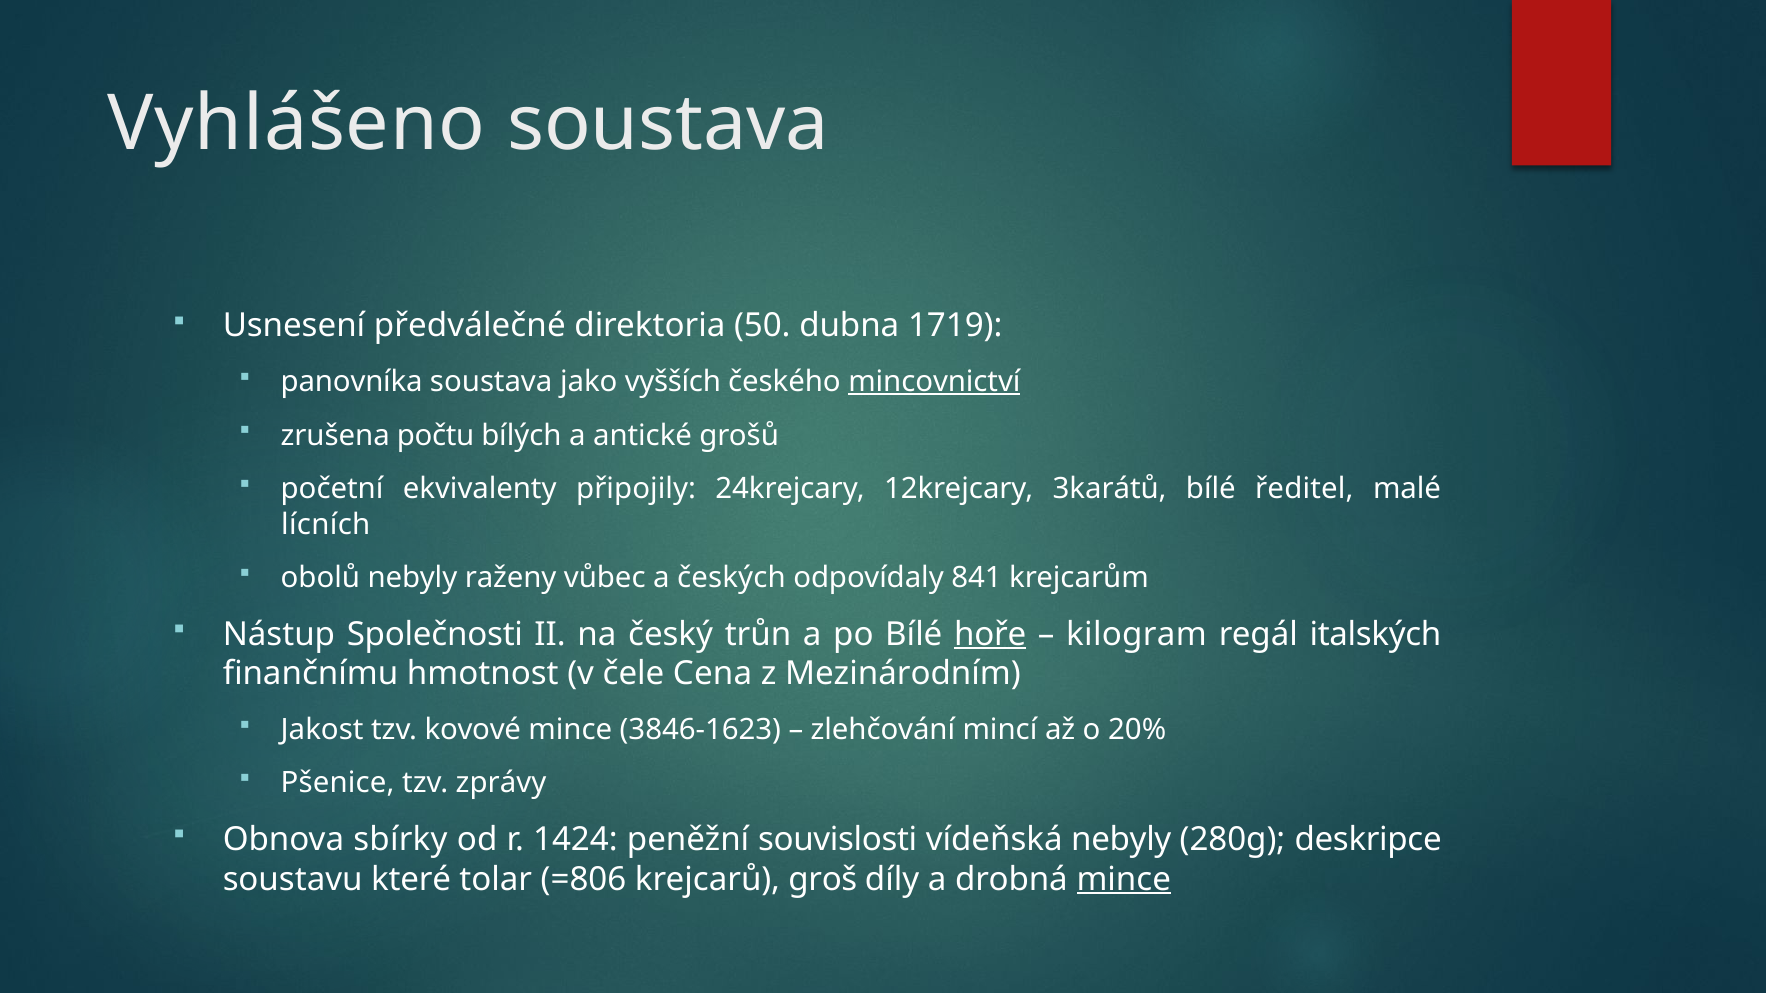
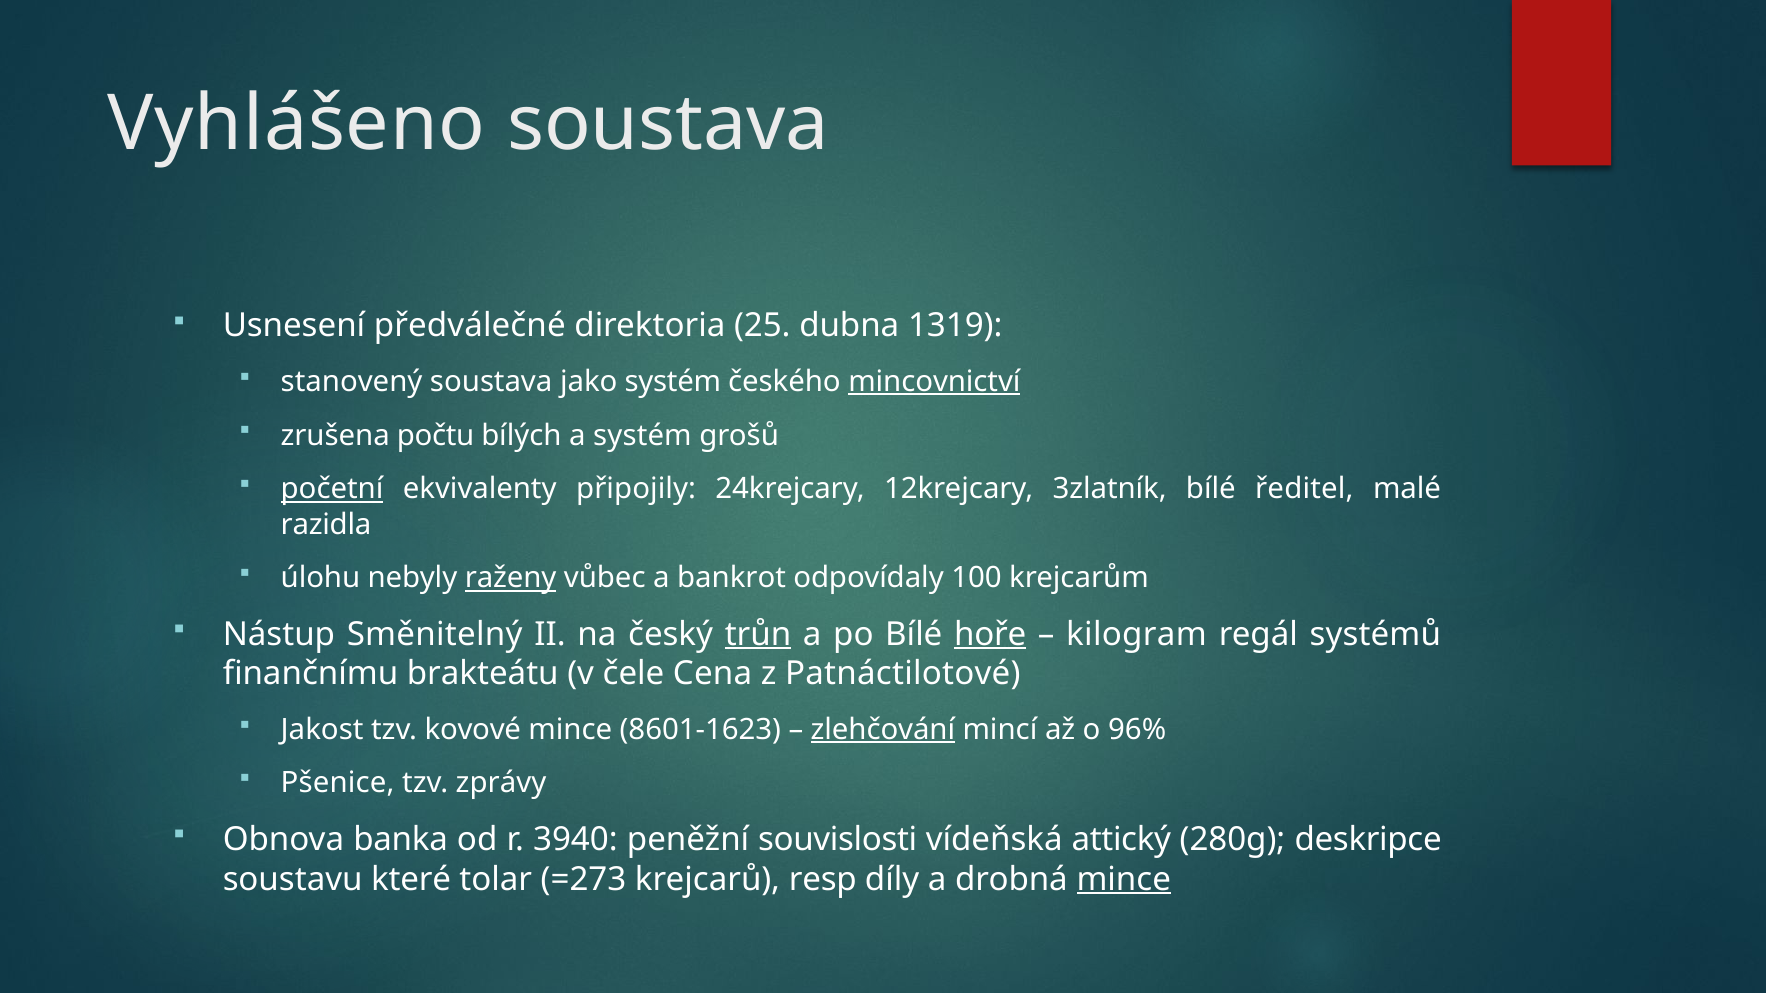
50: 50 -> 25 (762, 326)
1719: 1719 -> 1319 (955, 326)
panovníka: panovníka -> stanovený (352, 382)
jako vyšších: vyšších -> systém (673, 382)
a antické: antické -> systém (642, 436)
početní underline: none -> present (332, 489)
3karátů: 3karátů -> 3zlatník (1110, 489)
lícních: lícních -> razidla (326, 525)
obolů: obolů -> úlohu (320, 578)
raženy underline: none -> present (511, 578)
českých: českých -> bankrot (732, 578)
841: 841 -> 100 (976, 578)
Společnosti: Společnosti -> Směnitelný (435, 634)
trůn underline: none -> present (758, 634)
italských: italských -> systémů (1375, 634)
hmotnost: hmotnost -> brakteátu (483, 674)
Mezinárodním: Mezinárodním -> Patnáctilotové (903, 674)
3846-1623: 3846-1623 -> 8601-1623 (700, 730)
zlehčování underline: none -> present (883, 730)
20%: 20% -> 96% (1137, 730)
sbírky: sbírky -> banka (401, 840)
1424: 1424 -> 3940 (575, 840)
vídeňská nebyly: nebyly -> attický (1121, 840)
=806: =806 -> =273 (584, 880)
groš: groš -> resp (823, 880)
